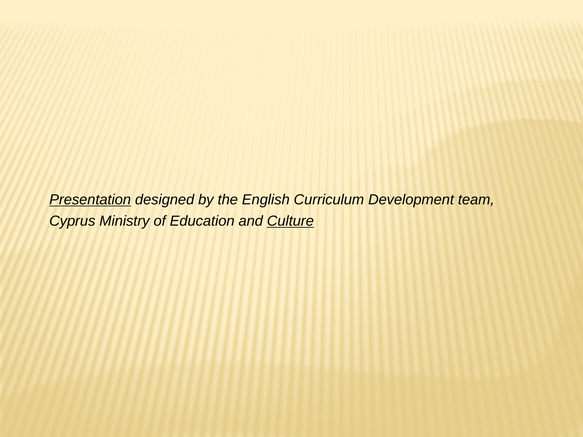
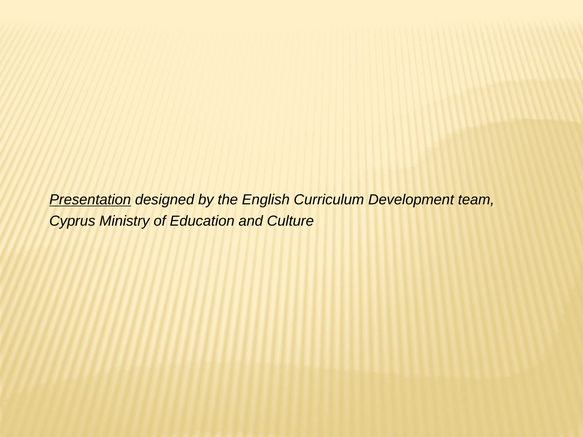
Culture underline: present -> none (290, 221)
